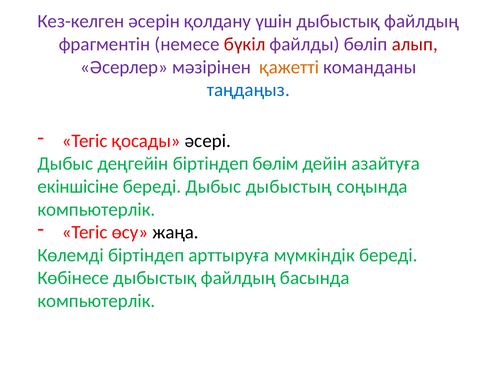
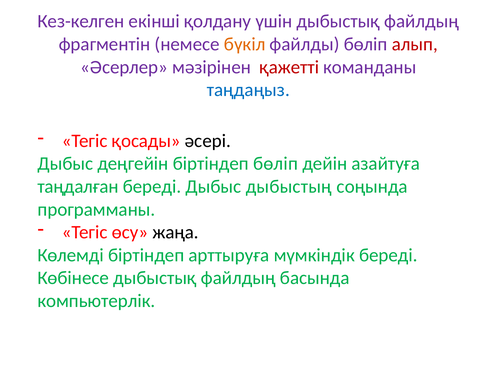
әсерін: әсерін -> екінші (154, 21)
бүкіл colour: red -> orange (245, 44)
қажетті colour: orange -> red (289, 67)
біртіндеп бөлім: бөлім -> бөліп (276, 164)
екіншісіне: екіншісіне -> таңдалған (78, 186)
компьютерлік: компьютерлік -> программаны (96, 209)
